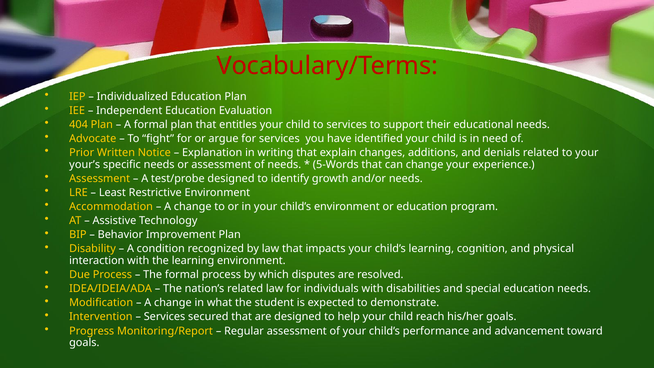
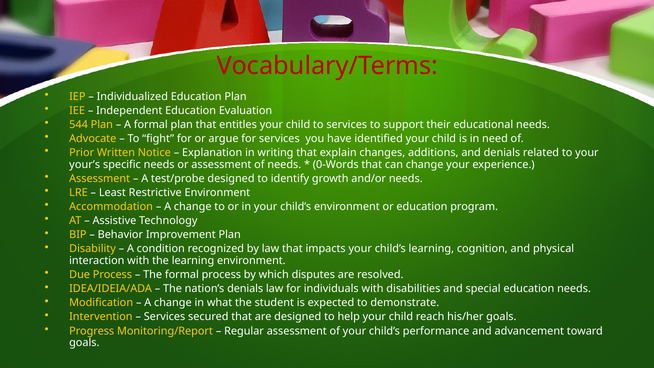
404: 404 -> 544 (79, 125)
5-Words: 5-Words -> 0-Words (336, 164)
nation’s related: related -> denials (245, 289)
